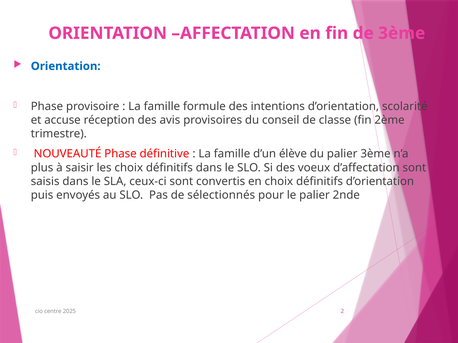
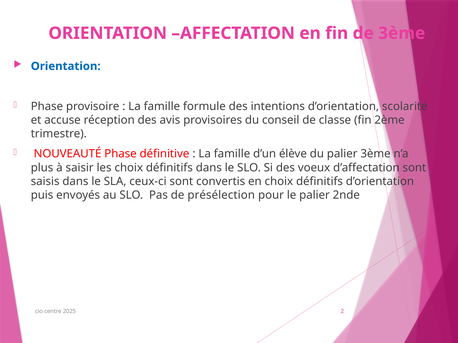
sélectionnés: sélectionnés -> présélection (221, 195)
